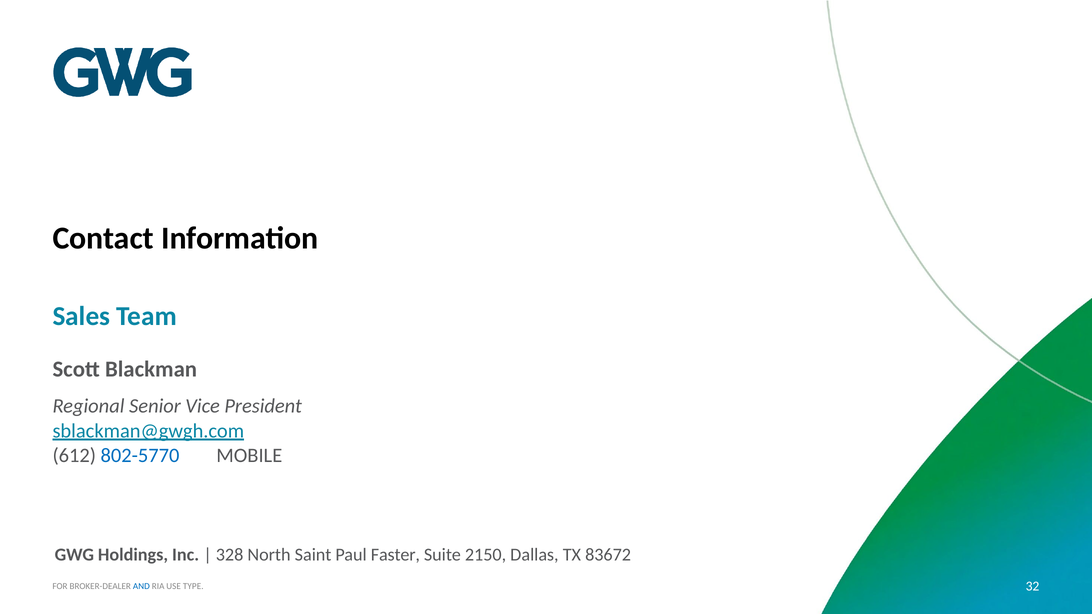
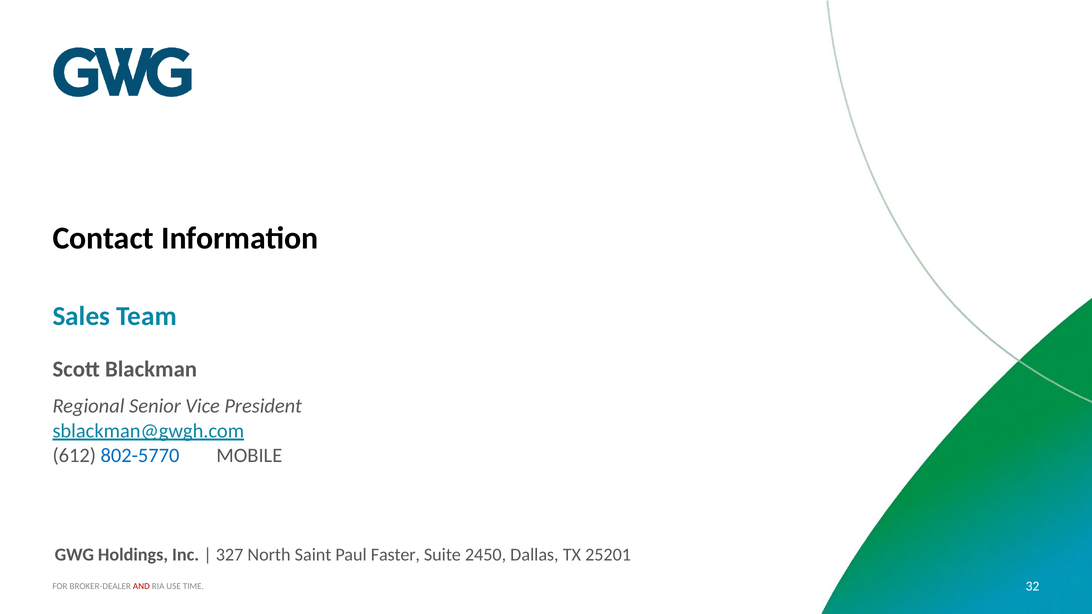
328: 328 -> 327 (230, 555)
2150: 2150 -> 2450 (486, 555)
83672: 83672 -> 25201 (608, 555)
AND colour: blue -> red (141, 586)
TYPE: TYPE -> TIME (193, 586)
